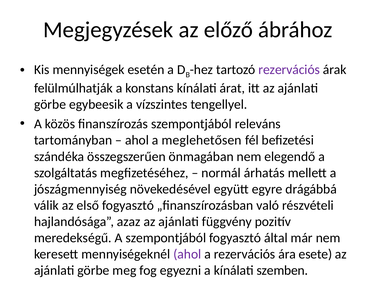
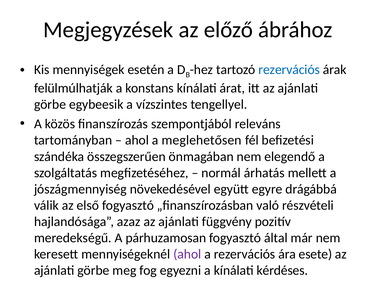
rezervációs colour: purple -> blue (289, 69)
A szempontjából: szempontjából -> párhuzamosan (166, 237)
szemben: szemben -> kérdéses (282, 270)
